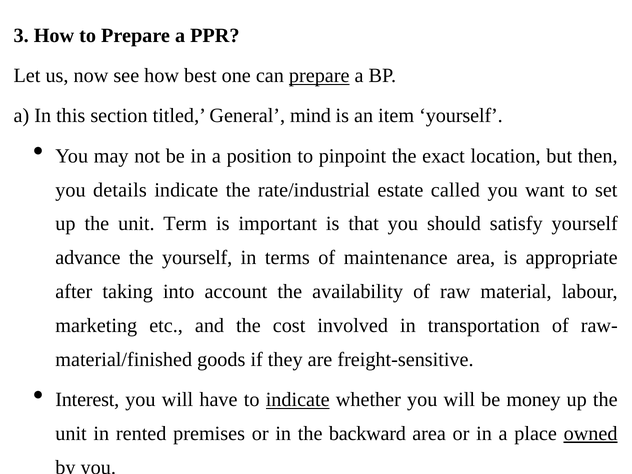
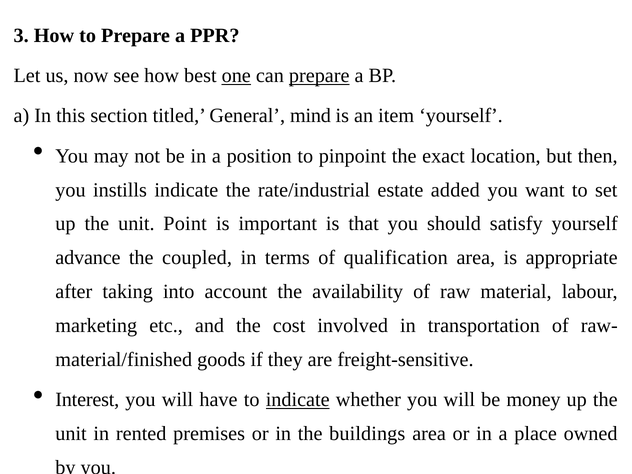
one underline: none -> present (236, 76)
details: details -> instills (120, 190)
called: called -> added (455, 190)
Term: Term -> Point (185, 224)
the yourself: yourself -> coupled (197, 258)
maintenance: maintenance -> qualification (396, 258)
backward: backward -> buildings (367, 434)
owned underline: present -> none (591, 434)
